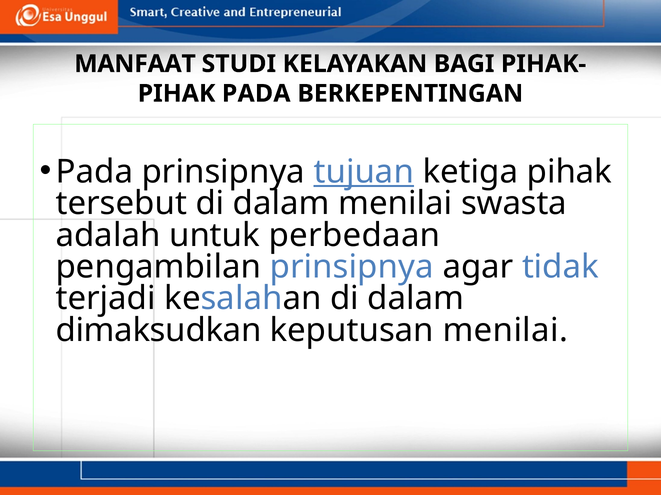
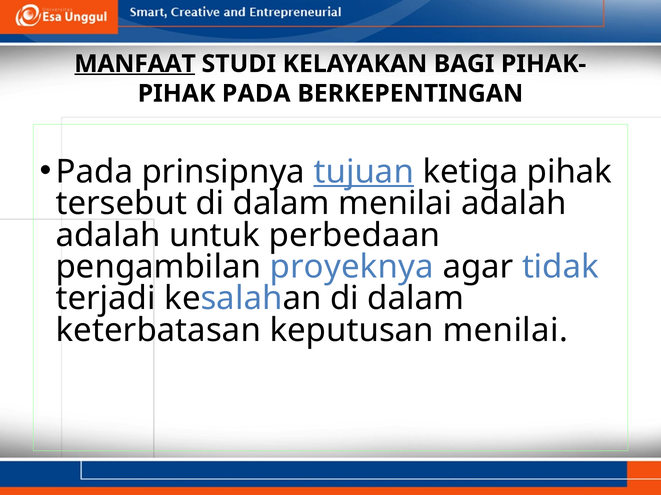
MANFAAT underline: none -> present (135, 64)
menilai swasta: swasta -> adalah (514, 204)
pengambilan prinsipnya: prinsipnya -> proyeknya (352, 267)
dimaksudkan: dimaksudkan -> keterbatasan (158, 331)
